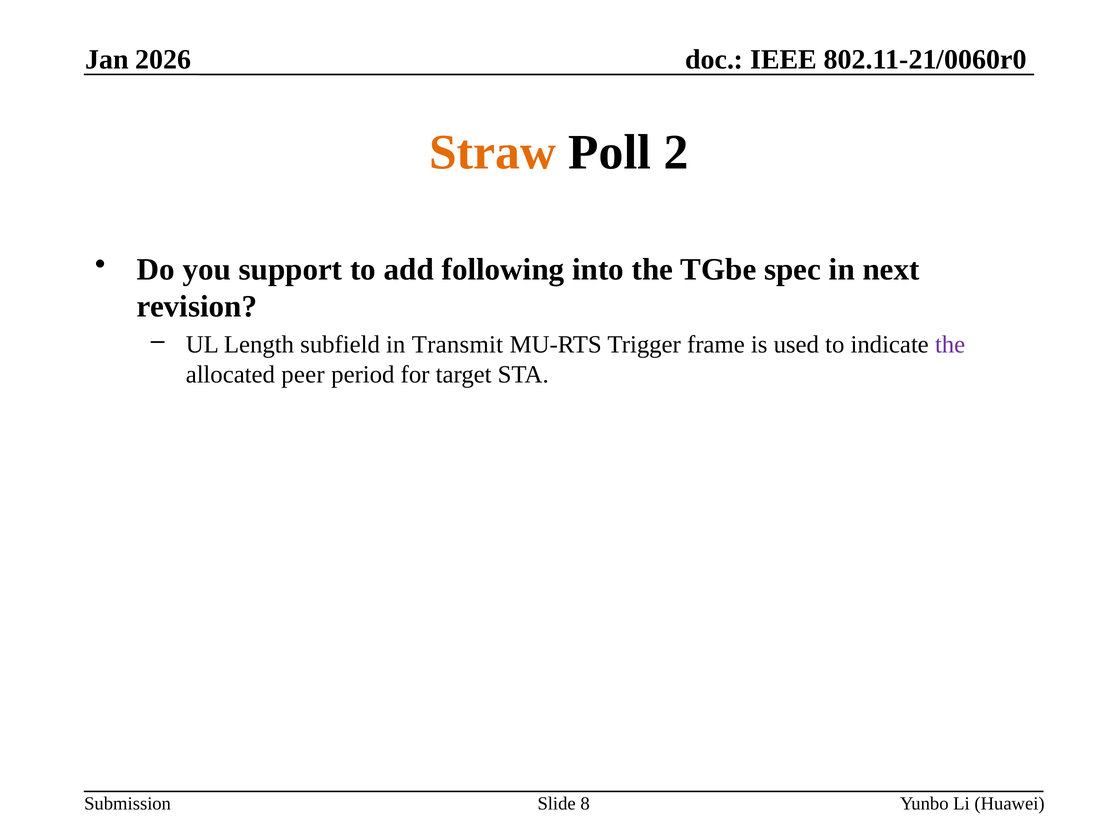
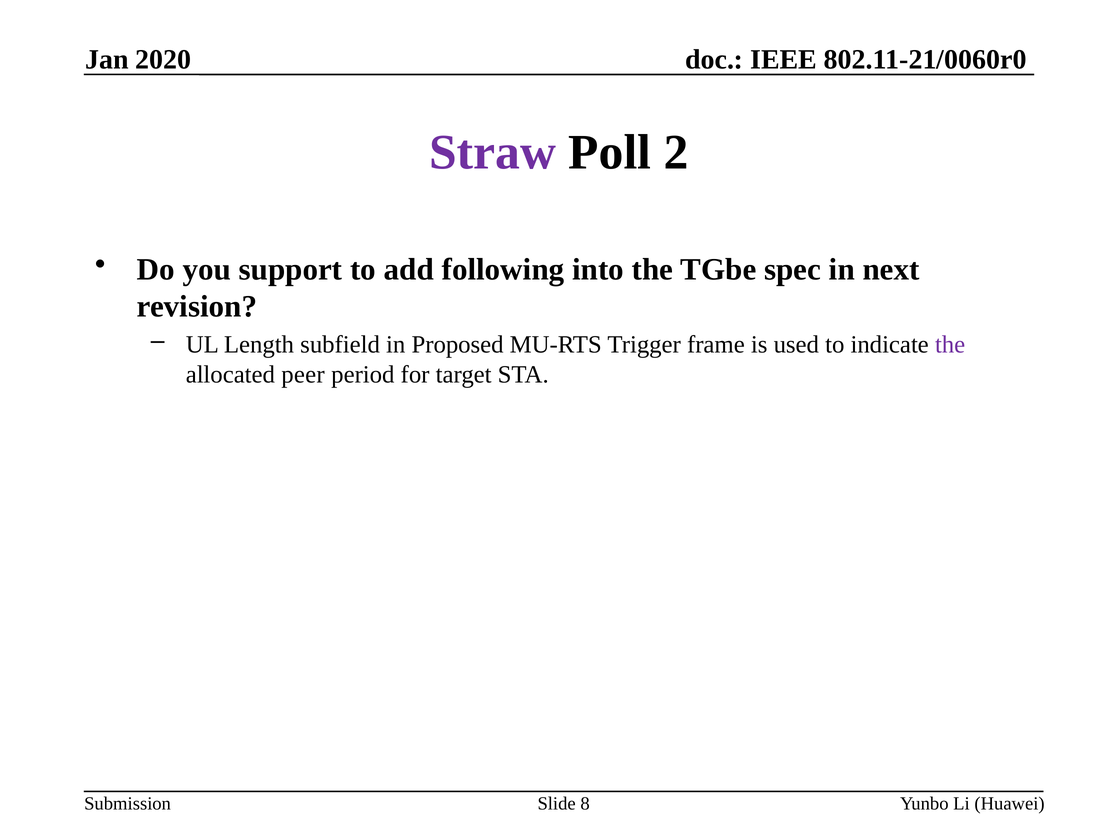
2026: 2026 -> 2020 (163, 60)
Straw colour: orange -> purple (493, 152)
Transmit: Transmit -> Proposed (458, 345)
